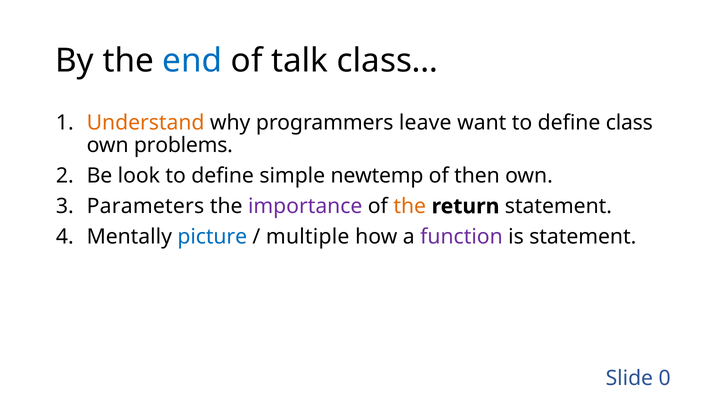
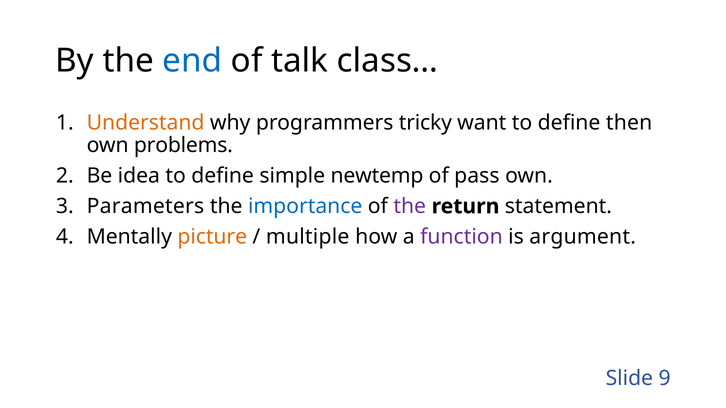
leave: leave -> tricky (425, 123)
class: class -> then (629, 123)
look: look -> idea (139, 176)
then: then -> pass (477, 176)
importance colour: purple -> blue (305, 206)
the colour: orange -> purple (410, 206)
picture colour: blue -> orange (212, 237)
is statement: statement -> argument (583, 237)
0: 0 -> 9 (665, 378)
